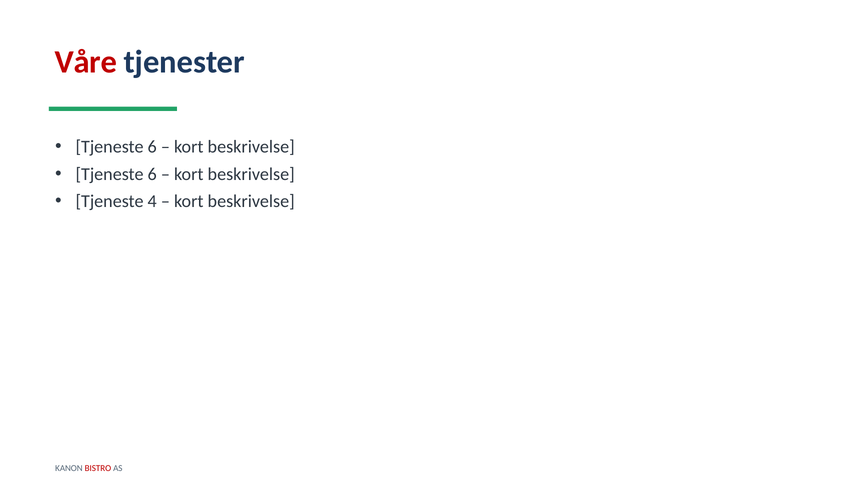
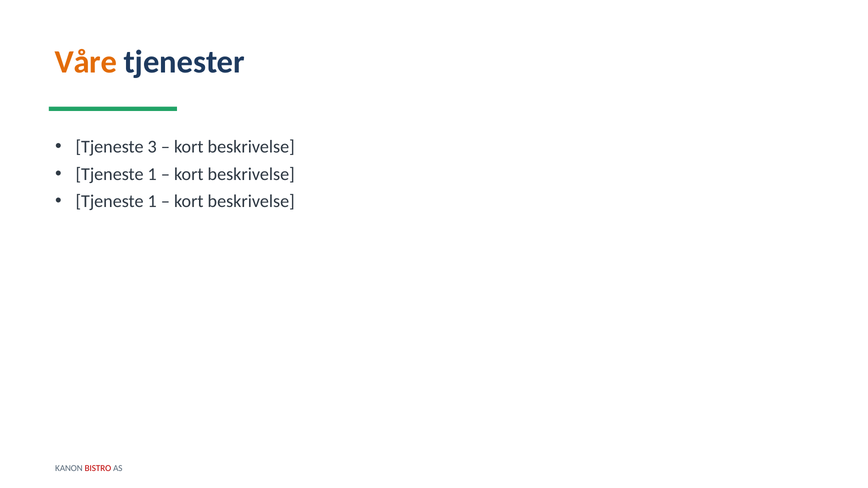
Våre colour: red -> orange (86, 62)
6: 6 -> 3 (152, 147)
6: 6 -> 1 (152, 174)
4: 4 -> 1 (152, 201)
